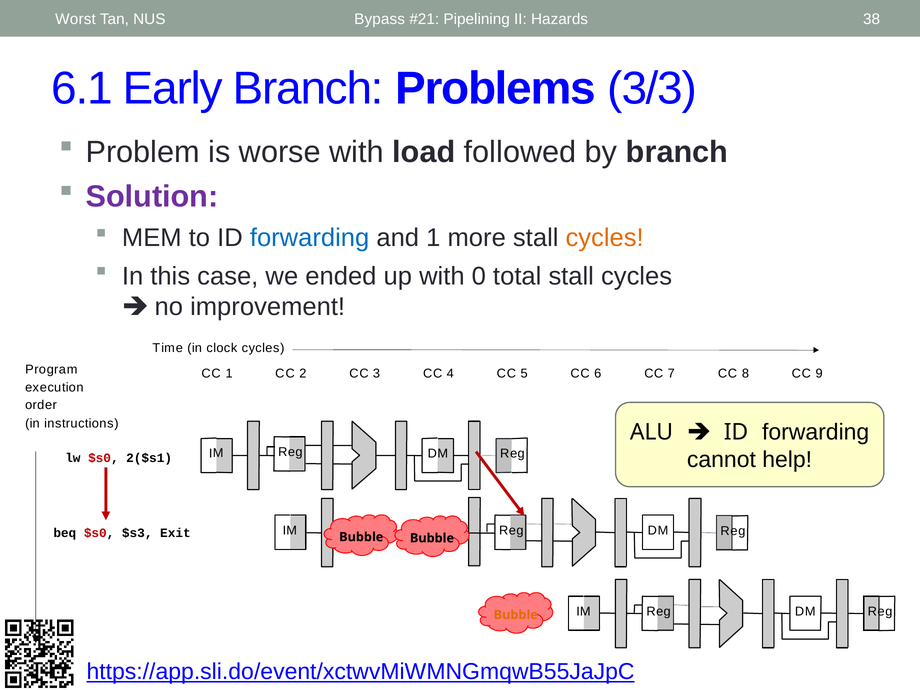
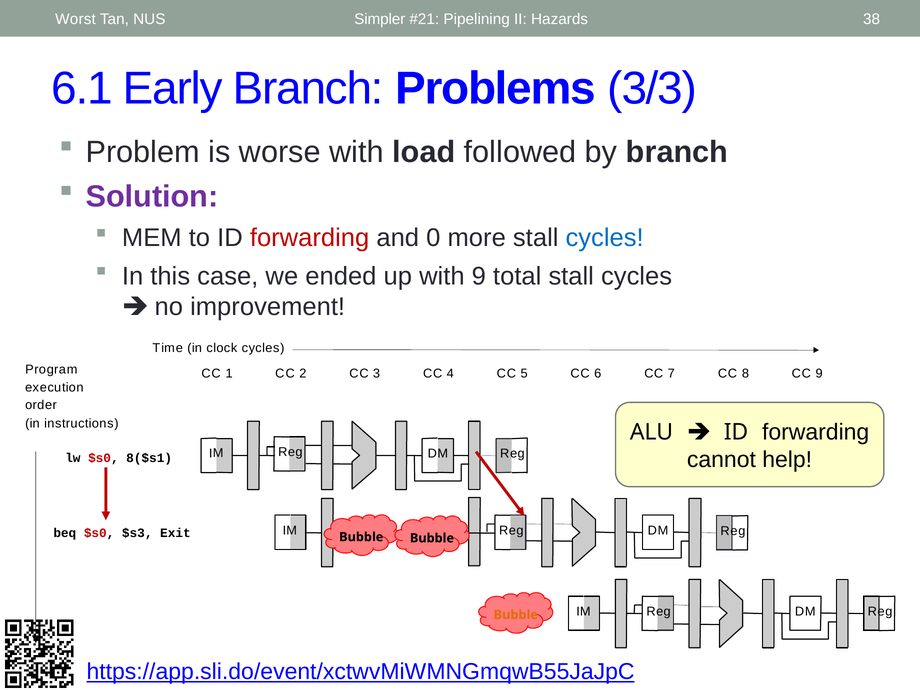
Bypass: Bypass -> Simpler (380, 19)
forwarding colour: blue -> red (310, 238)
and 1: 1 -> 0 (433, 238)
cycles colour: orange -> blue (605, 238)
with 0: 0 -> 9 (479, 276)
2($s1: 2($s1 -> 8($s1 (149, 458)
